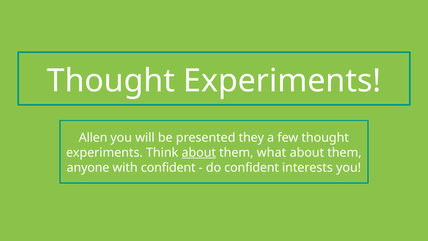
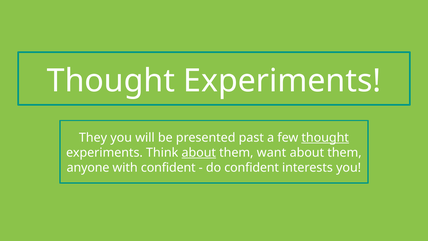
Allen: Allen -> They (93, 137)
they: they -> past (251, 137)
thought underline: none -> present (325, 137)
what: what -> want (272, 152)
